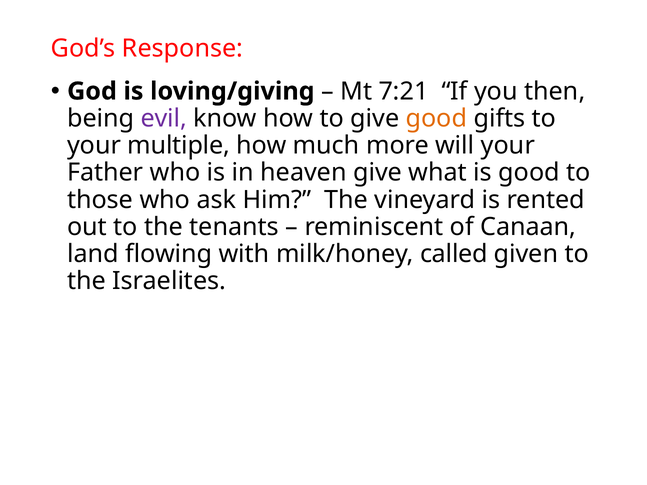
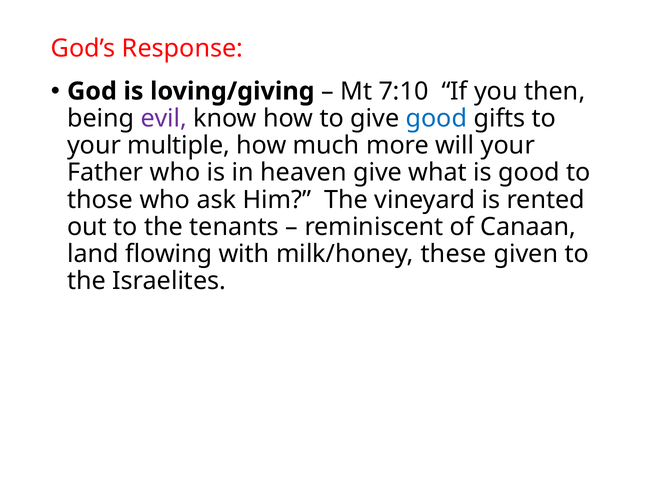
7:21: 7:21 -> 7:10 (404, 91)
good colour: orange -> blue (436, 118)
called: called -> these (454, 254)
